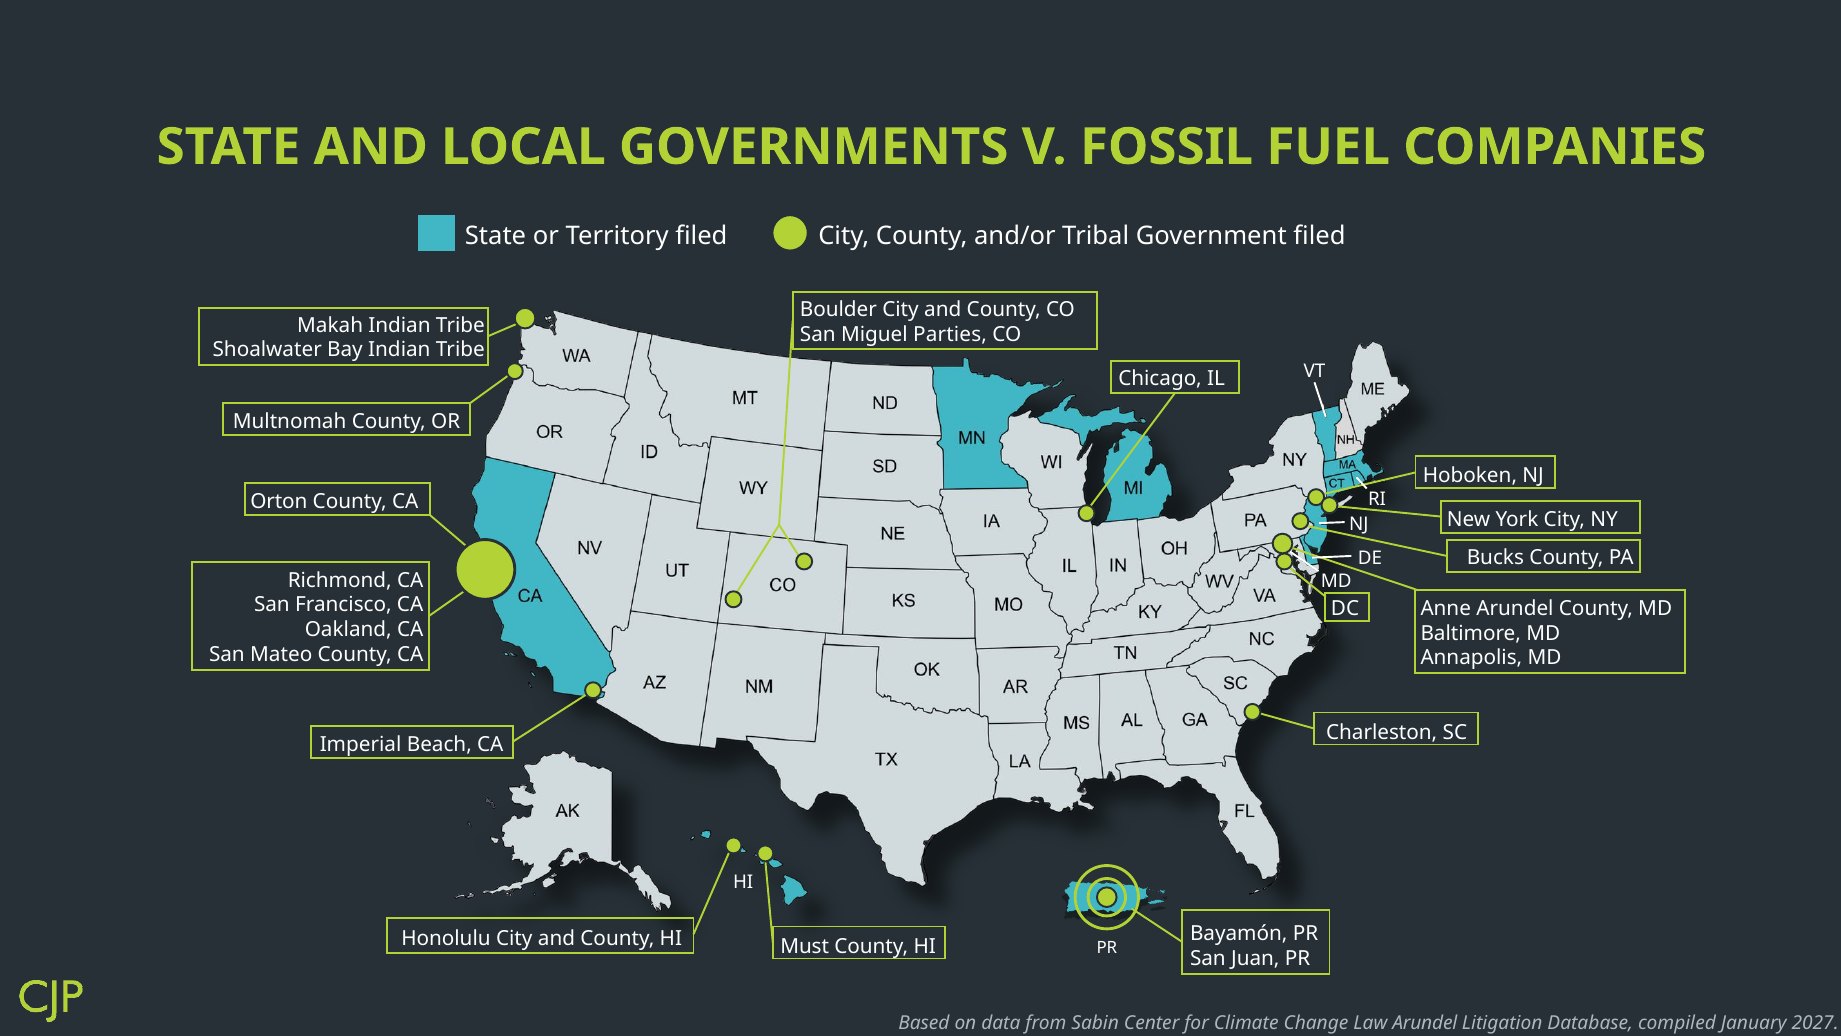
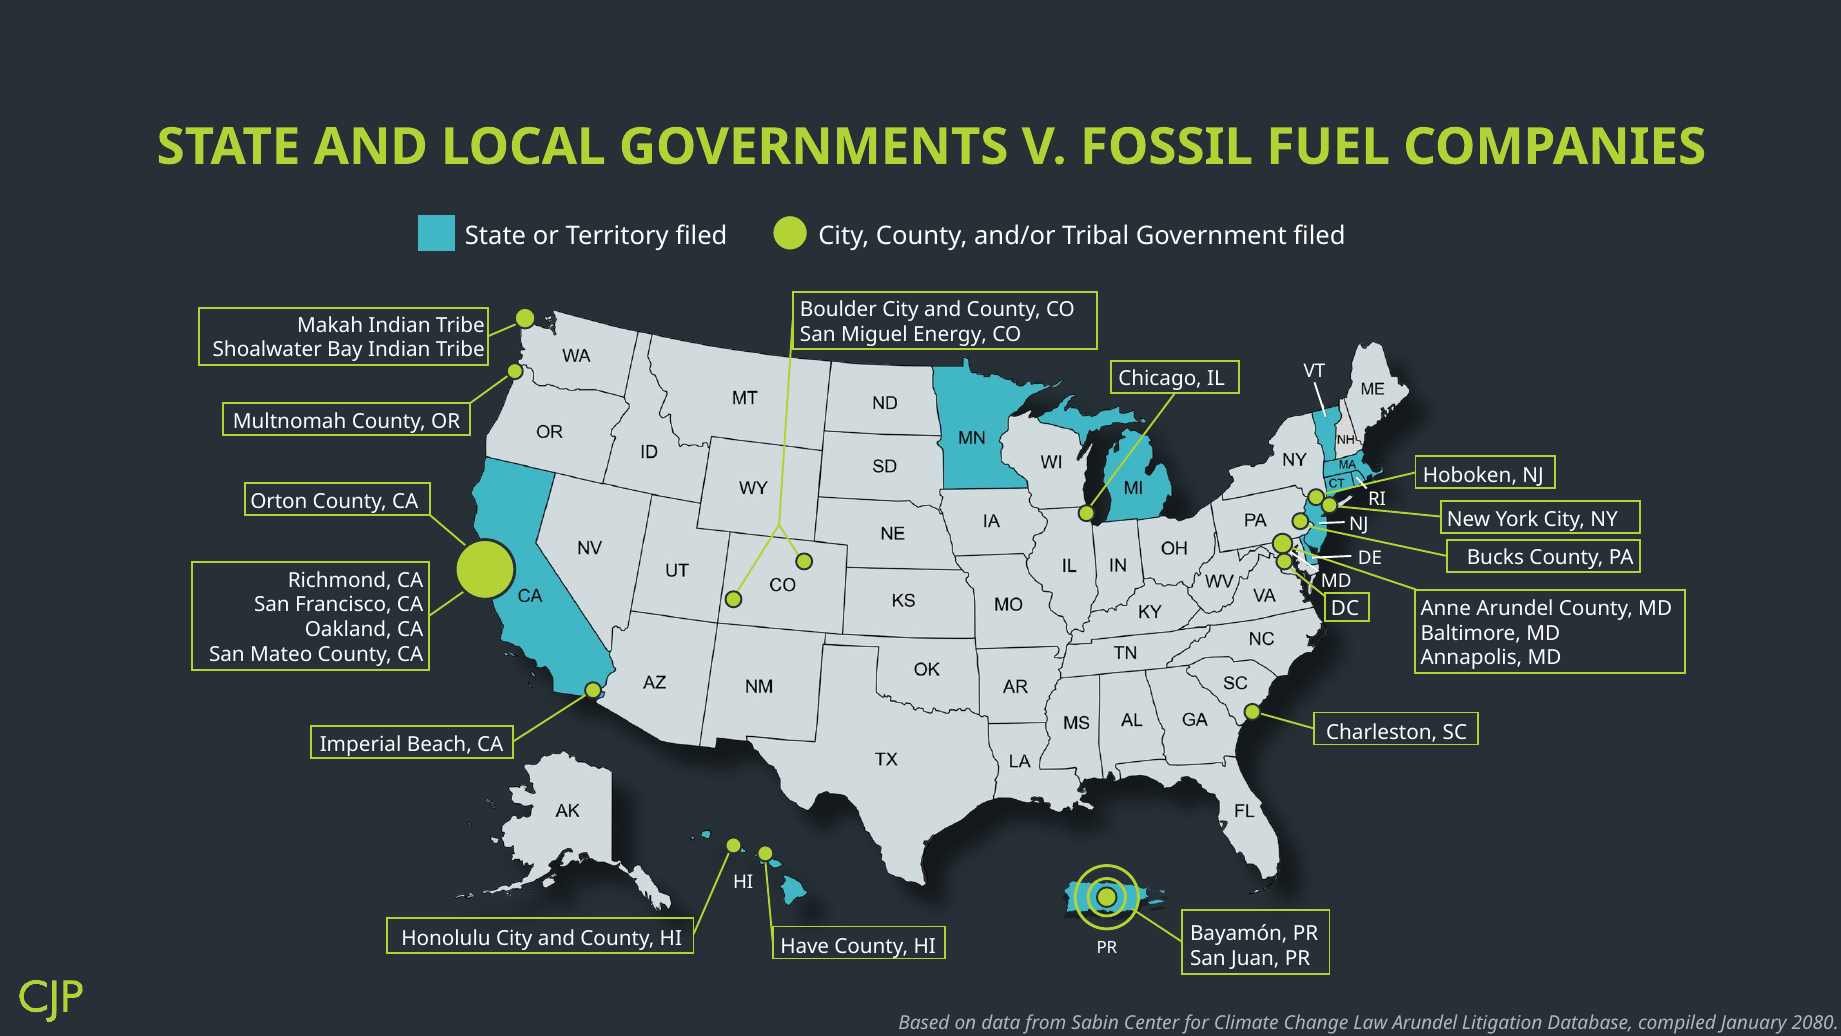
Parties: Parties -> Energy (950, 334)
Must: Must -> Have (805, 946)
2027: 2027 -> 2080 (1815, 1022)
